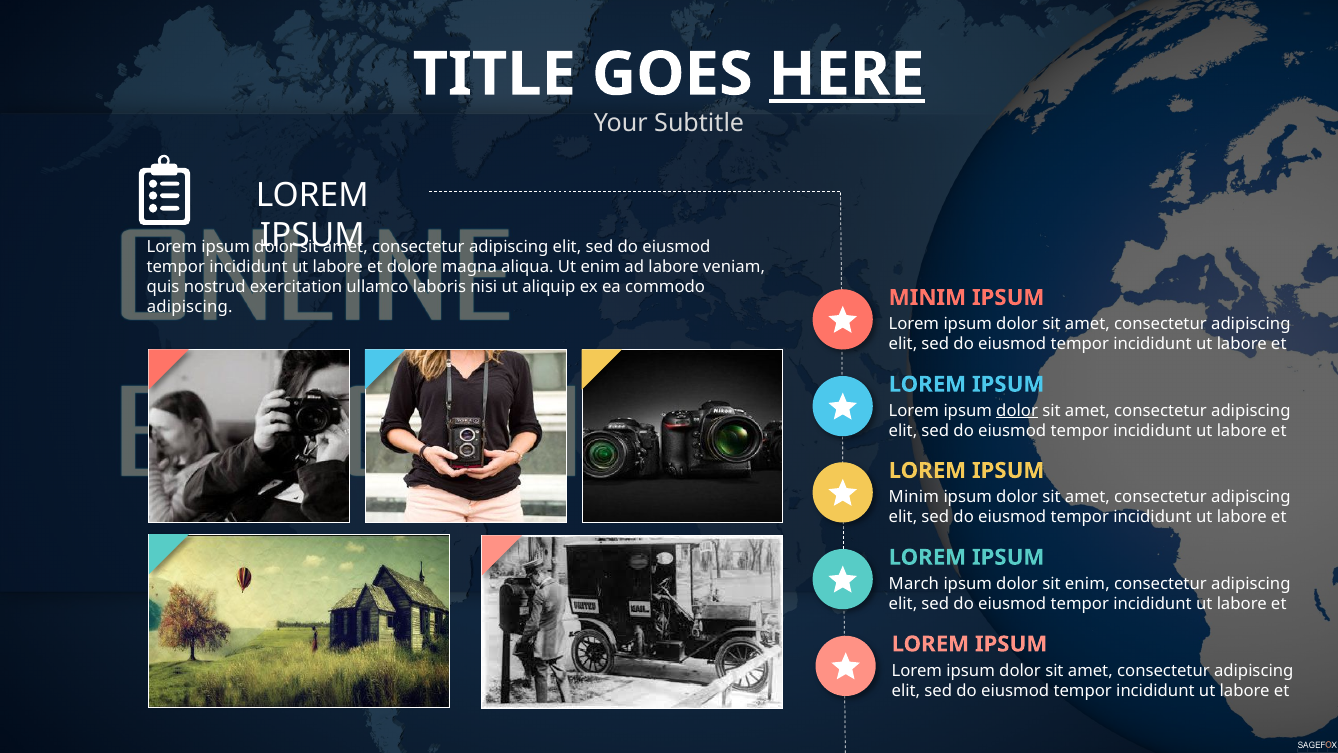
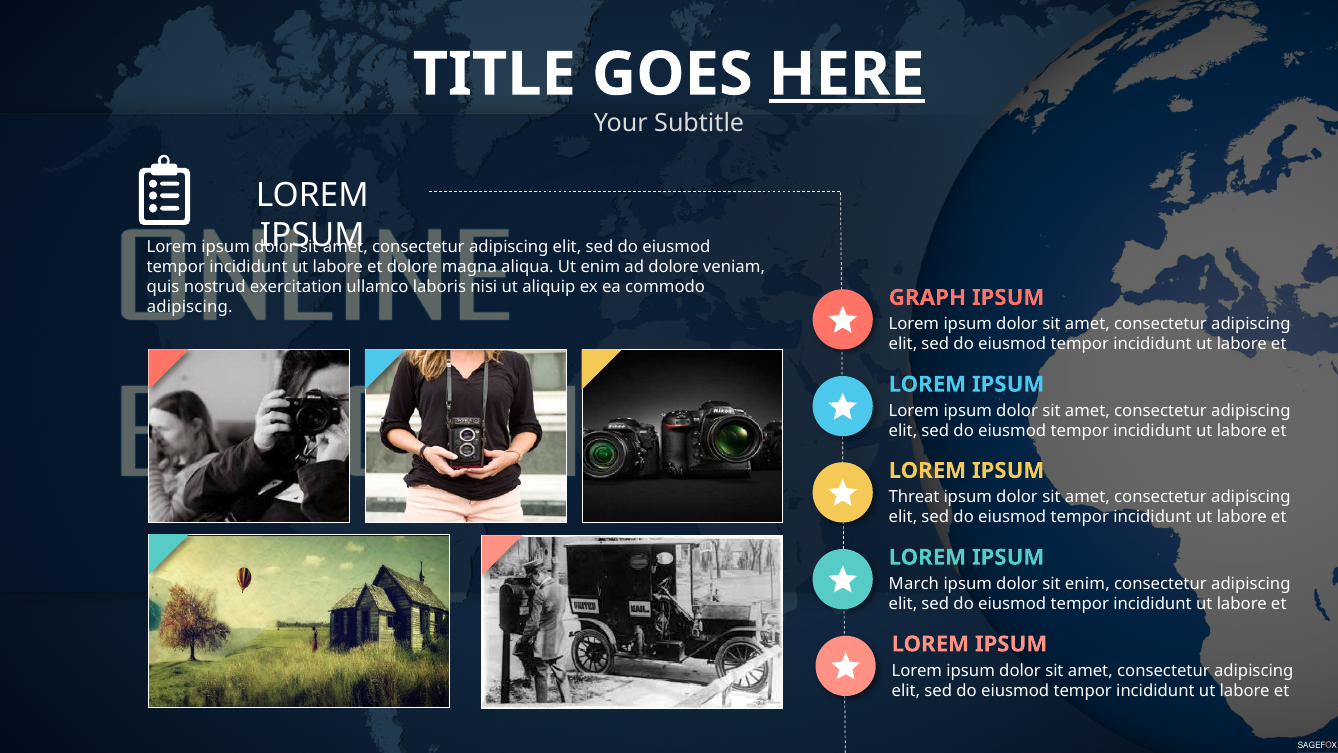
ad labore: labore -> dolore (674, 267)
MINIM: MINIM -> GRAPH (927, 297)
dolor underline: present -> none (1017, 411)
Minim: Minim -> Threat (914, 497)
